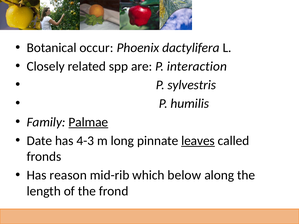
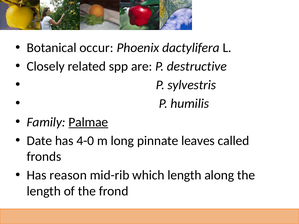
interaction: interaction -> destructive (197, 66)
4-3: 4-3 -> 4-0 (85, 141)
leaves underline: present -> none (198, 141)
which below: below -> length (184, 175)
